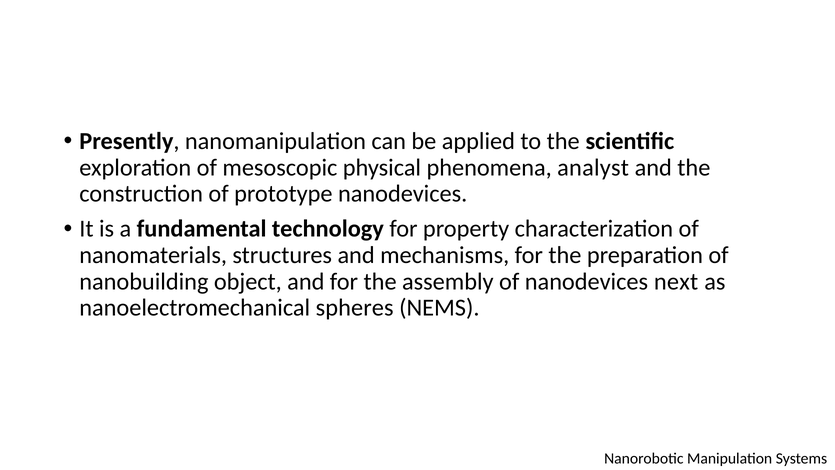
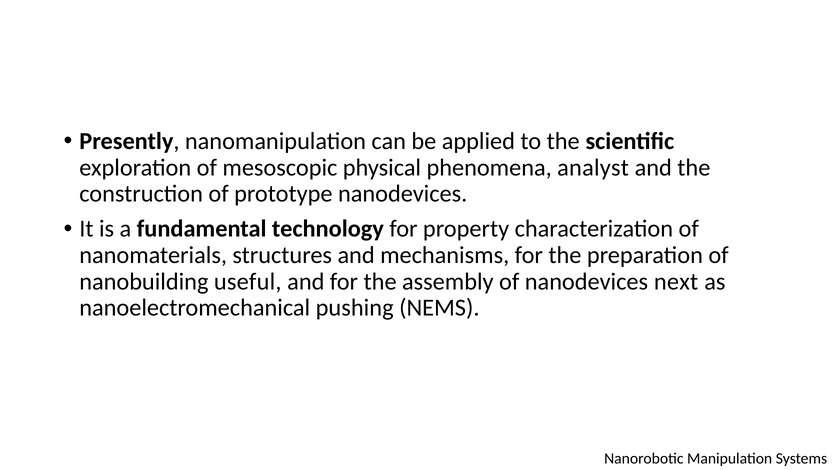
object: object -> useful (248, 281)
spheres: spheres -> pushing (355, 308)
